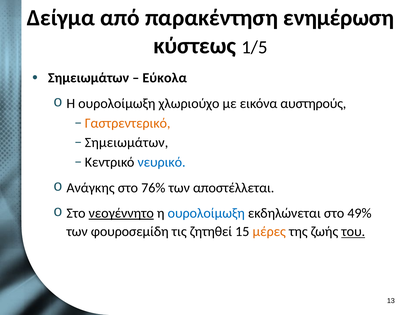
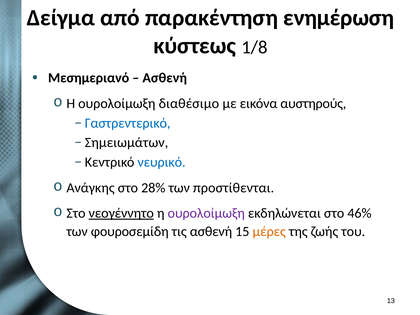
1/5: 1/5 -> 1/8 (254, 47)
Σημειωμάτων: Σημειωμάτων -> Μεσημεριανό (89, 78)
Εύκολα: Εύκολα -> Ασθενή (165, 78)
χλωριούχο: χλωριούχο -> διαθέσιμο (189, 104)
Γαστρεντερικό colour: orange -> blue (128, 123)
76%: 76% -> 28% (153, 188)
αποστέλλεται: αποστέλλεται -> προστίθενται (234, 188)
ουρολοίμωξη colour: blue -> purple (206, 213)
49%: 49% -> 46% (359, 213)
τις ζητηθεί: ζητηθεί -> ασθενή (211, 232)
του underline: present -> none (353, 232)
